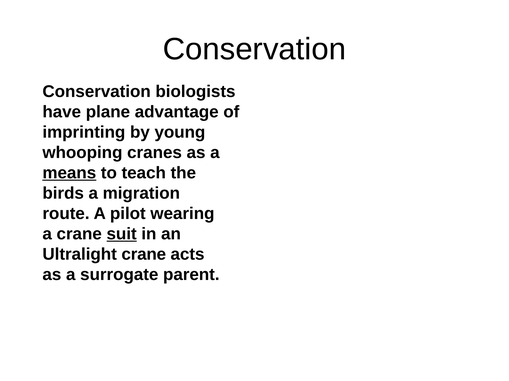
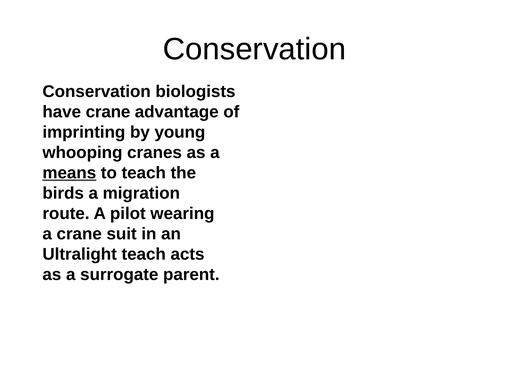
have plane: plane -> crane (108, 112)
suit underline: present -> none (122, 234)
Ultralight crane: crane -> teach (144, 255)
